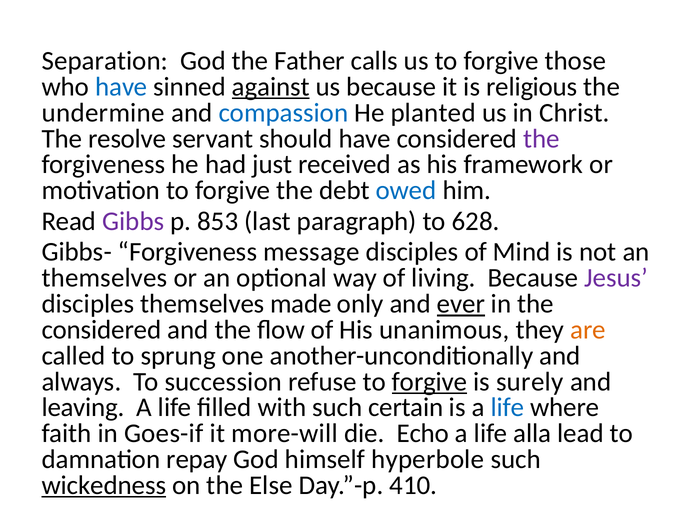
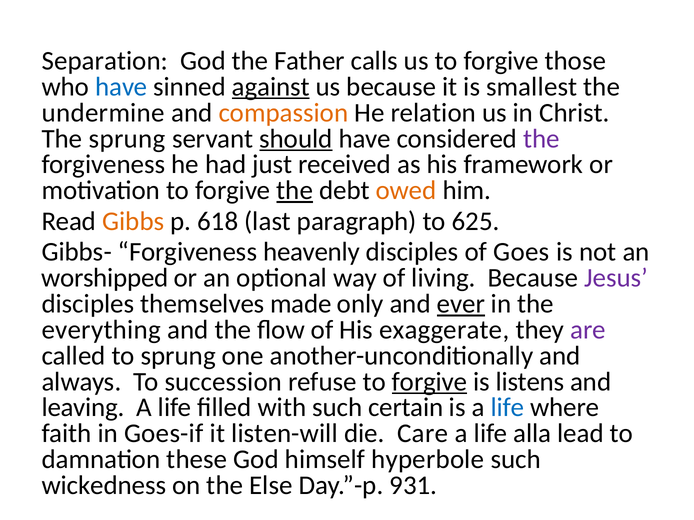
religious: religious -> smallest (532, 87)
compassion colour: blue -> orange (283, 113)
planted: planted -> relation (433, 113)
The resolve: resolve -> sprung (127, 139)
should underline: none -> present (296, 139)
the underline: none -> present (295, 191)
owed colour: blue -> orange (406, 191)
Gibbs colour: purple -> orange (133, 221)
853: 853 -> 618 (218, 221)
628: 628 -> 625 (476, 221)
message: message -> heavenly (312, 252)
Mind: Mind -> Goes (521, 252)
themselves: themselves -> worshipped (105, 278)
considered: considered -> everything (101, 330)
unanimous: unanimous -> exaggerate (444, 330)
are colour: orange -> purple (588, 330)
surely: surely -> listens (530, 382)
more-will: more-will -> listen-will (285, 434)
Echo: Echo -> Care (423, 434)
repay: repay -> these (197, 460)
wickedness underline: present -> none (104, 486)
410: 410 -> 931 (413, 486)
